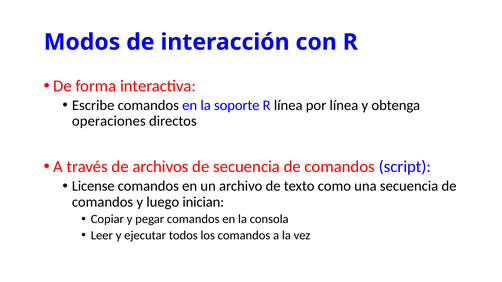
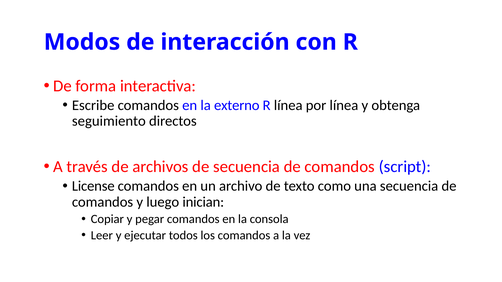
soporte: soporte -> externo (237, 106)
operaciones: operaciones -> seguimiento (109, 121)
